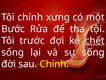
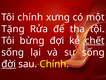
Bước: Bước -> Tặng (13, 29)
trước: trước -> bừng (32, 40)
đời underline: none -> present (9, 64)
